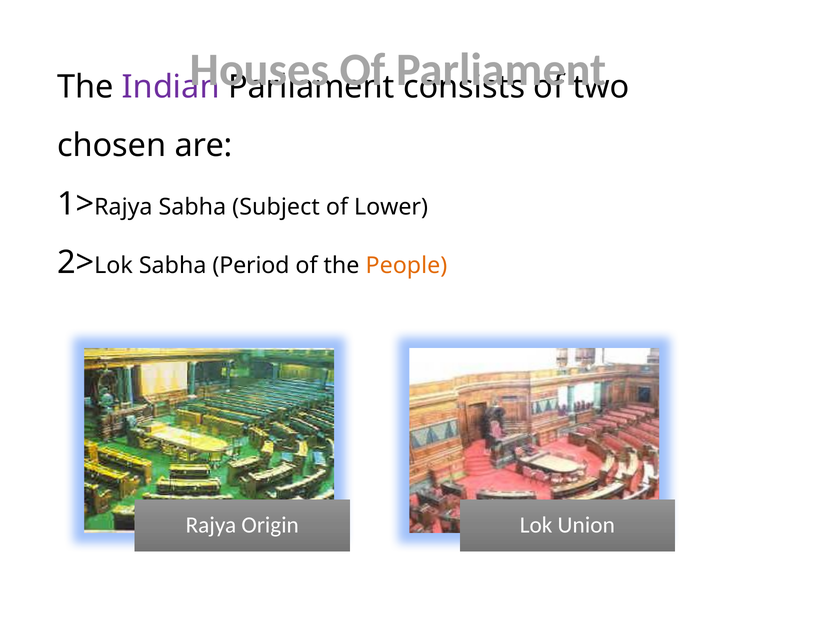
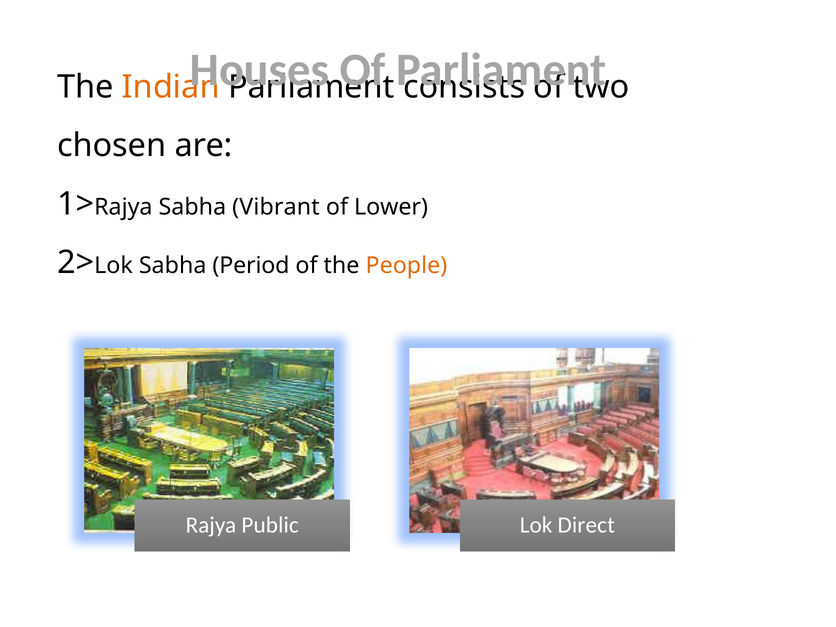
Indian colour: purple -> orange (171, 87)
Subject: Subject -> Vibrant (276, 207)
Origin: Origin -> Public (270, 525)
Union: Union -> Direct (586, 525)
